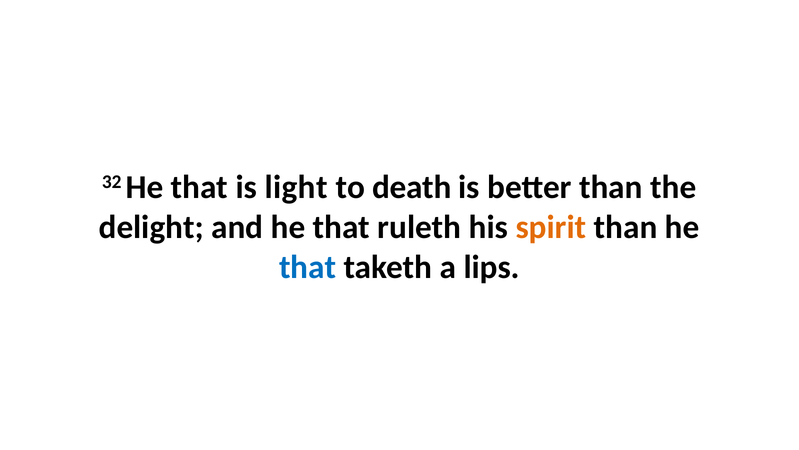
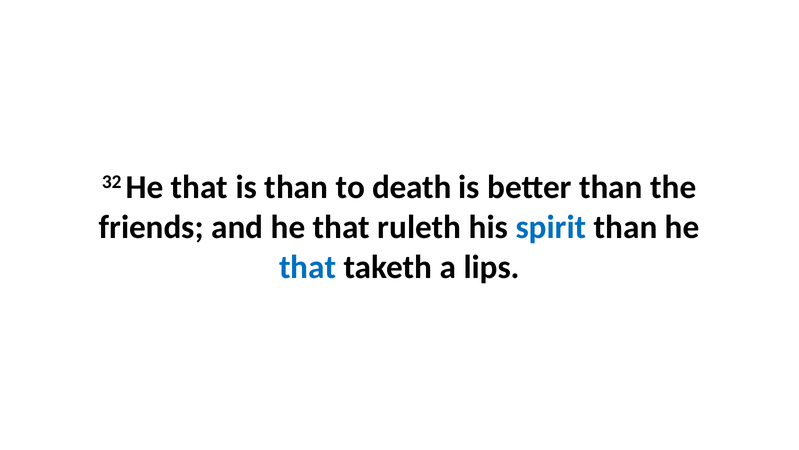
is light: light -> than (296, 187)
delight: delight -> friends (151, 227)
spirit colour: orange -> blue (551, 227)
